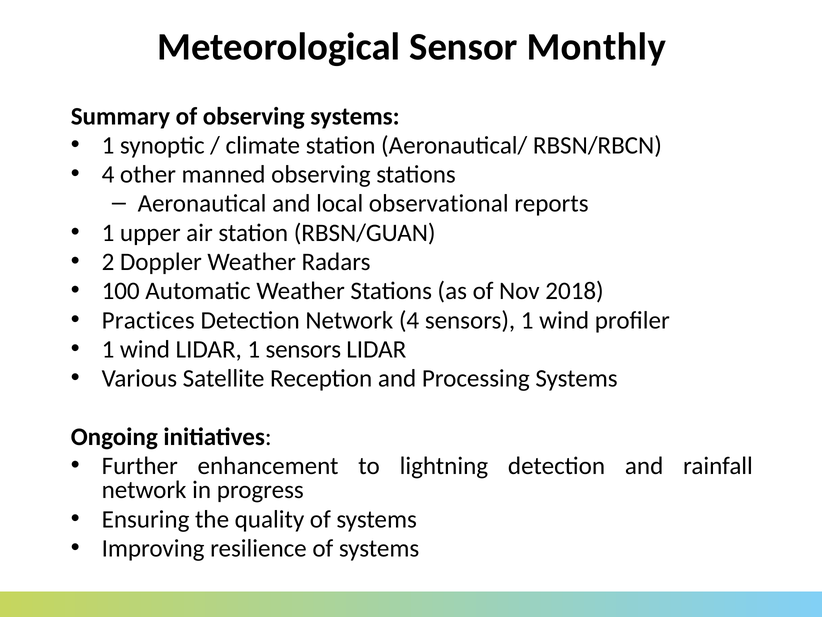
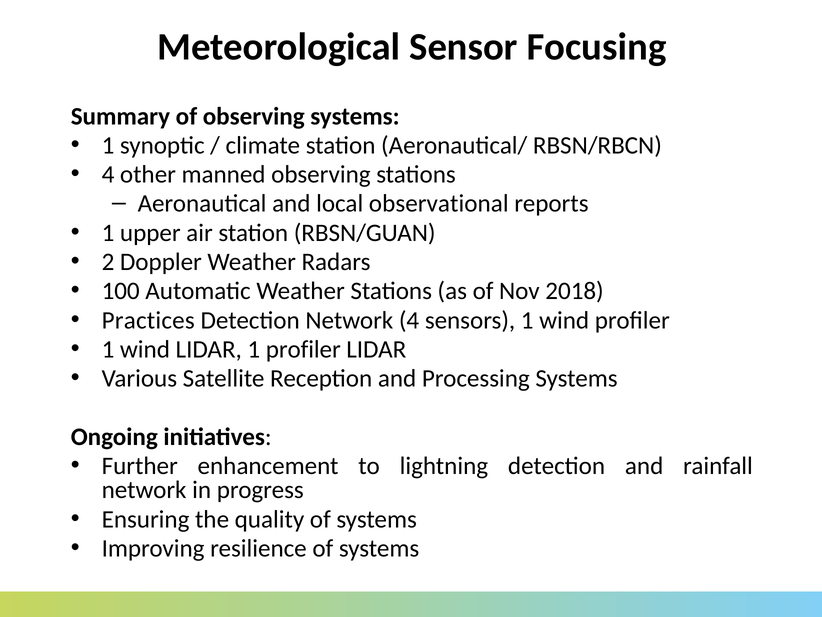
Monthly: Monthly -> Focusing (597, 47)
1 sensors: sensors -> profiler (303, 349)
